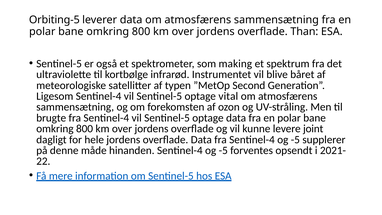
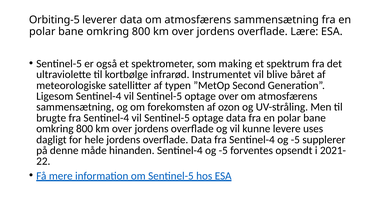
Than: Than -> Lære (304, 31)
optage vital: vital -> over (228, 96)
joint: joint -> uses (313, 129)
